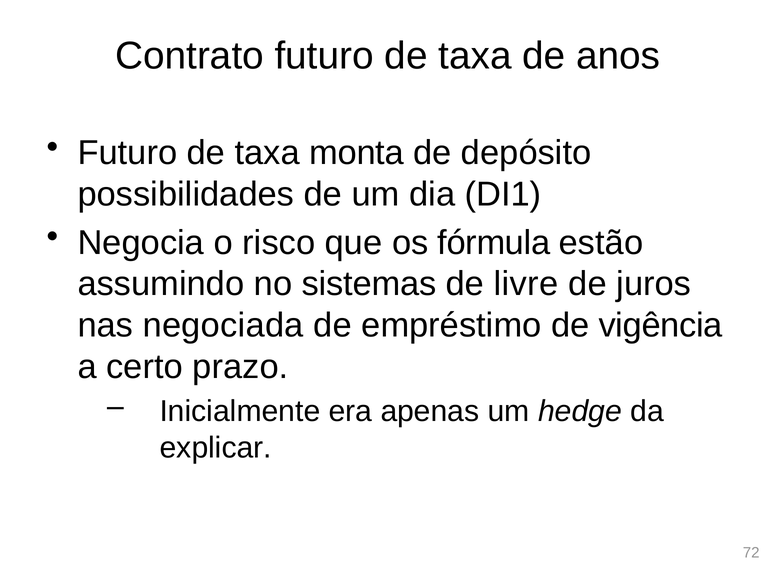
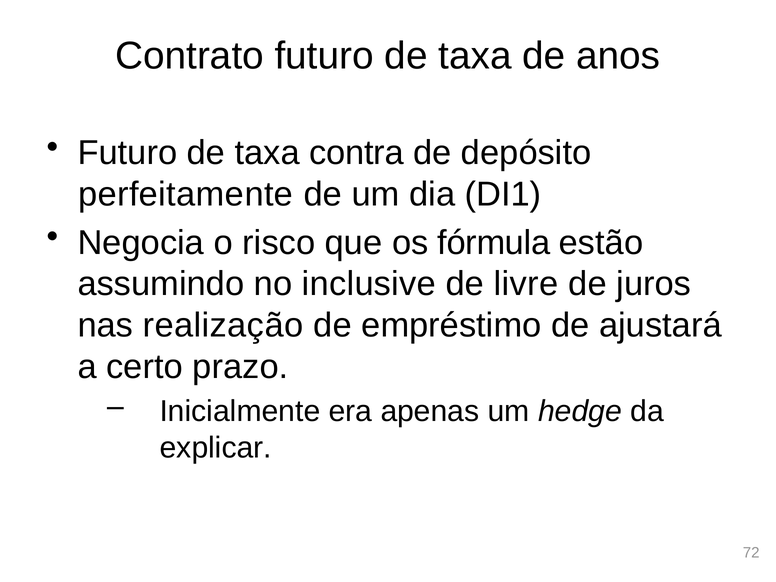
monta: monta -> contra (357, 153)
possibilidades: possibilidades -> perfeitamente (186, 194)
sistemas: sistemas -> inclusive (369, 284)
negociada: negociada -> realização (223, 325)
vigência: vigência -> ajustará (660, 325)
